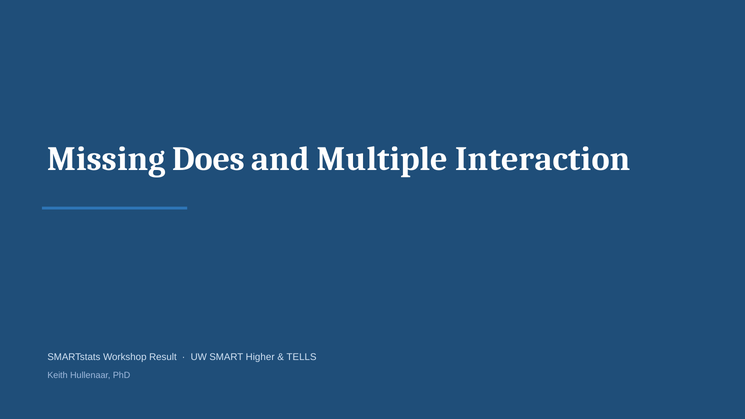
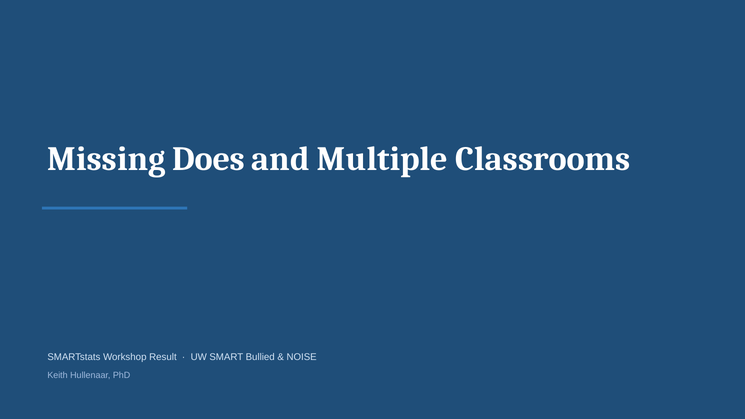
Interaction: Interaction -> Classrooms (543, 159)
Higher: Higher -> Bullied (260, 357)
TELLS: TELLS -> NOISE (302, 357)
